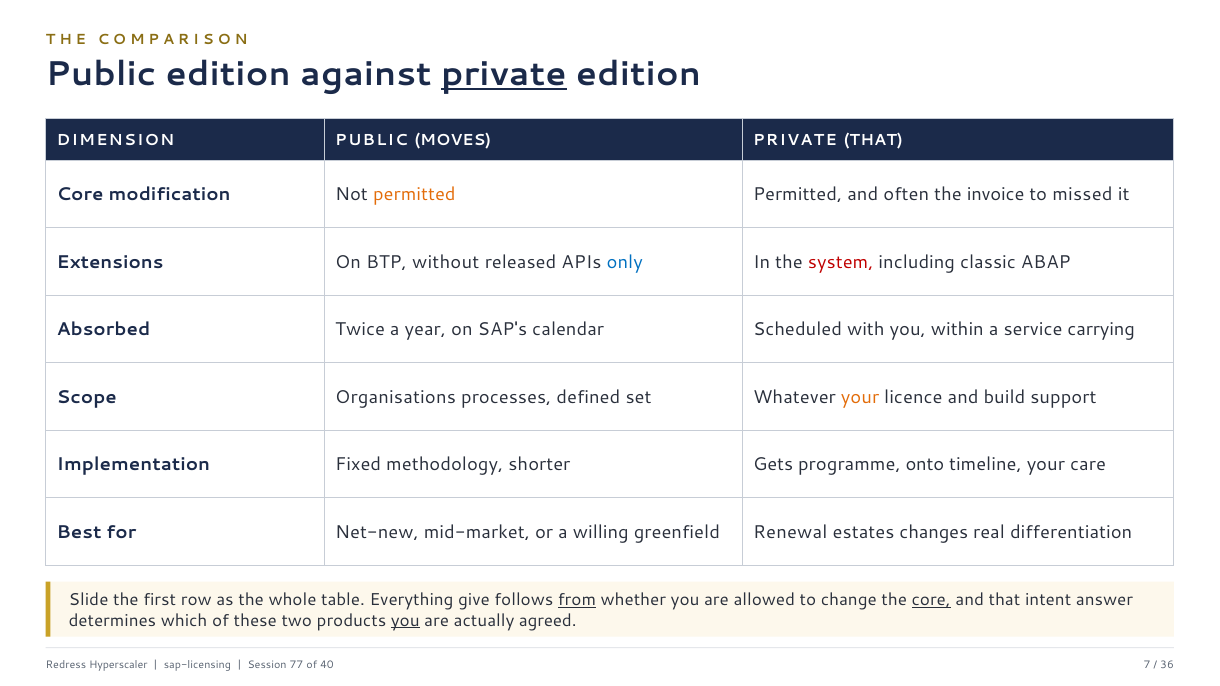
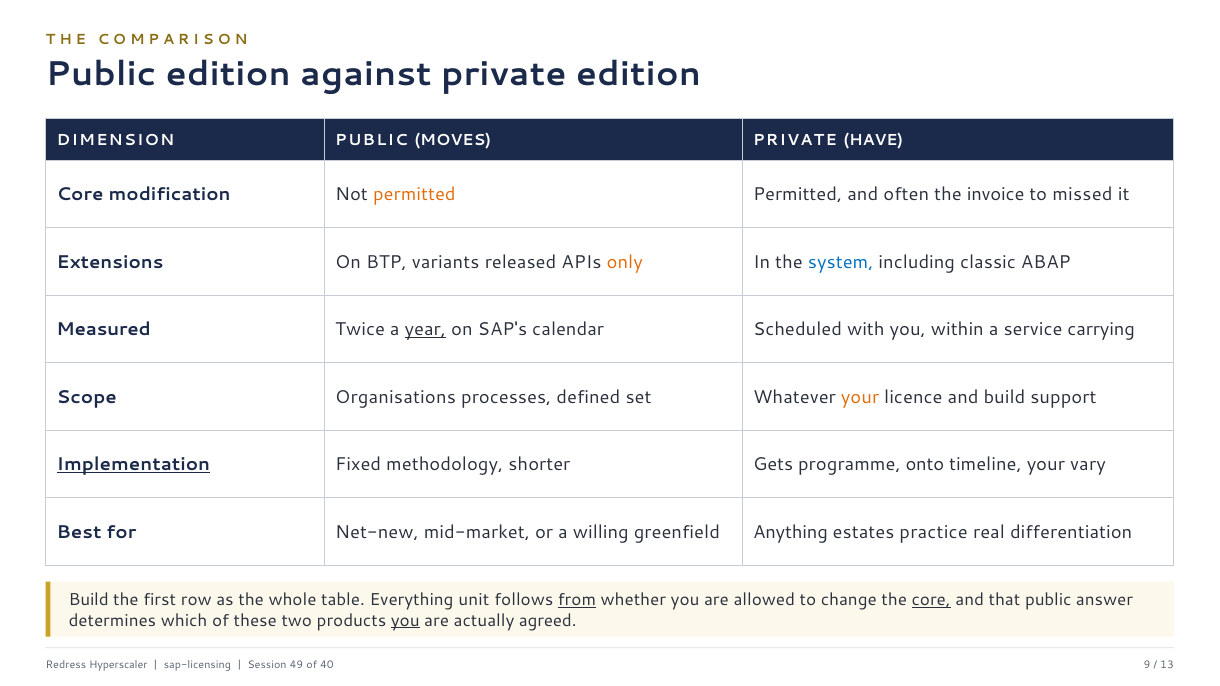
private underline: present -> none (504, 74)
PRIVATE THAT: THAT -> HAVE (873, 140)
without: without -> variants (446, 262)
only colour: blue -> orange (625, 262)
system colour: red -> blue (841, 262)
Absorbed: Absorbed -> Measured (104, 330)
year underline: none -> present (425, 330)
Implementation underline: none -> present (133, 465)
care: care -> vary (1088, 465)
Renewal: Renewal -> Anything (790, 533)
changes: changes -> practice (934, 533)
Slide: Slide -> Build (89, 600)
give: give -> unit (474, 600)
that intent: intent -> public (1048, 600)
77: 77 -> 49 (296, 665)
7: 7 -> 9 (1147, 665)
36: 36 -> 13 (1167, 665)
